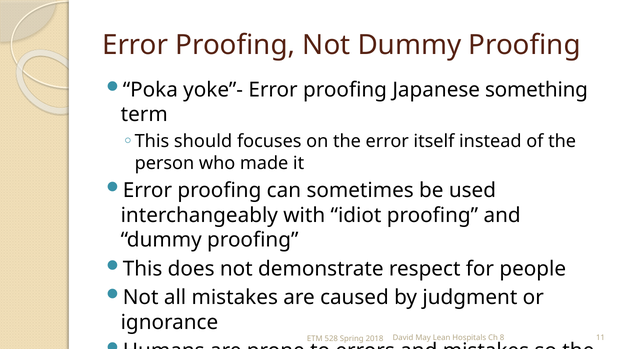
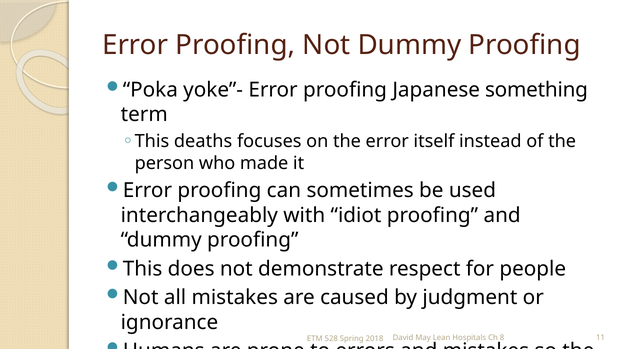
should: should -> deaths (203, 141)
